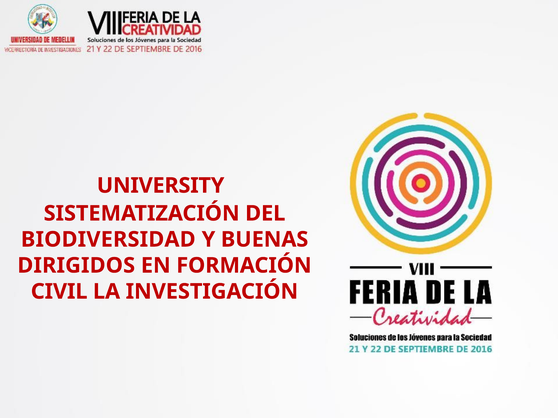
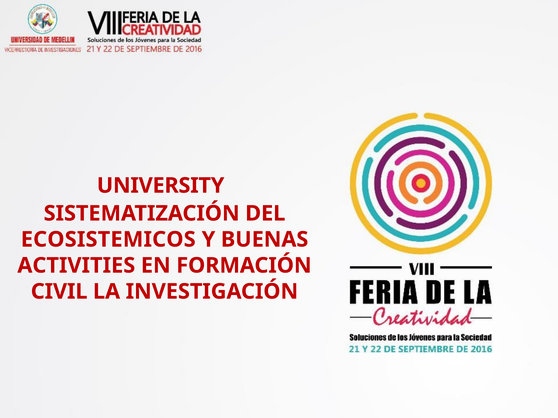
BIODIVERSIDAD: BIODIVERSIDAD -> ECOSISTEMICOS (108, 240)
DIRIGIDOS: DIRIGIDOS -> ACTIVITIES (76, 266)
